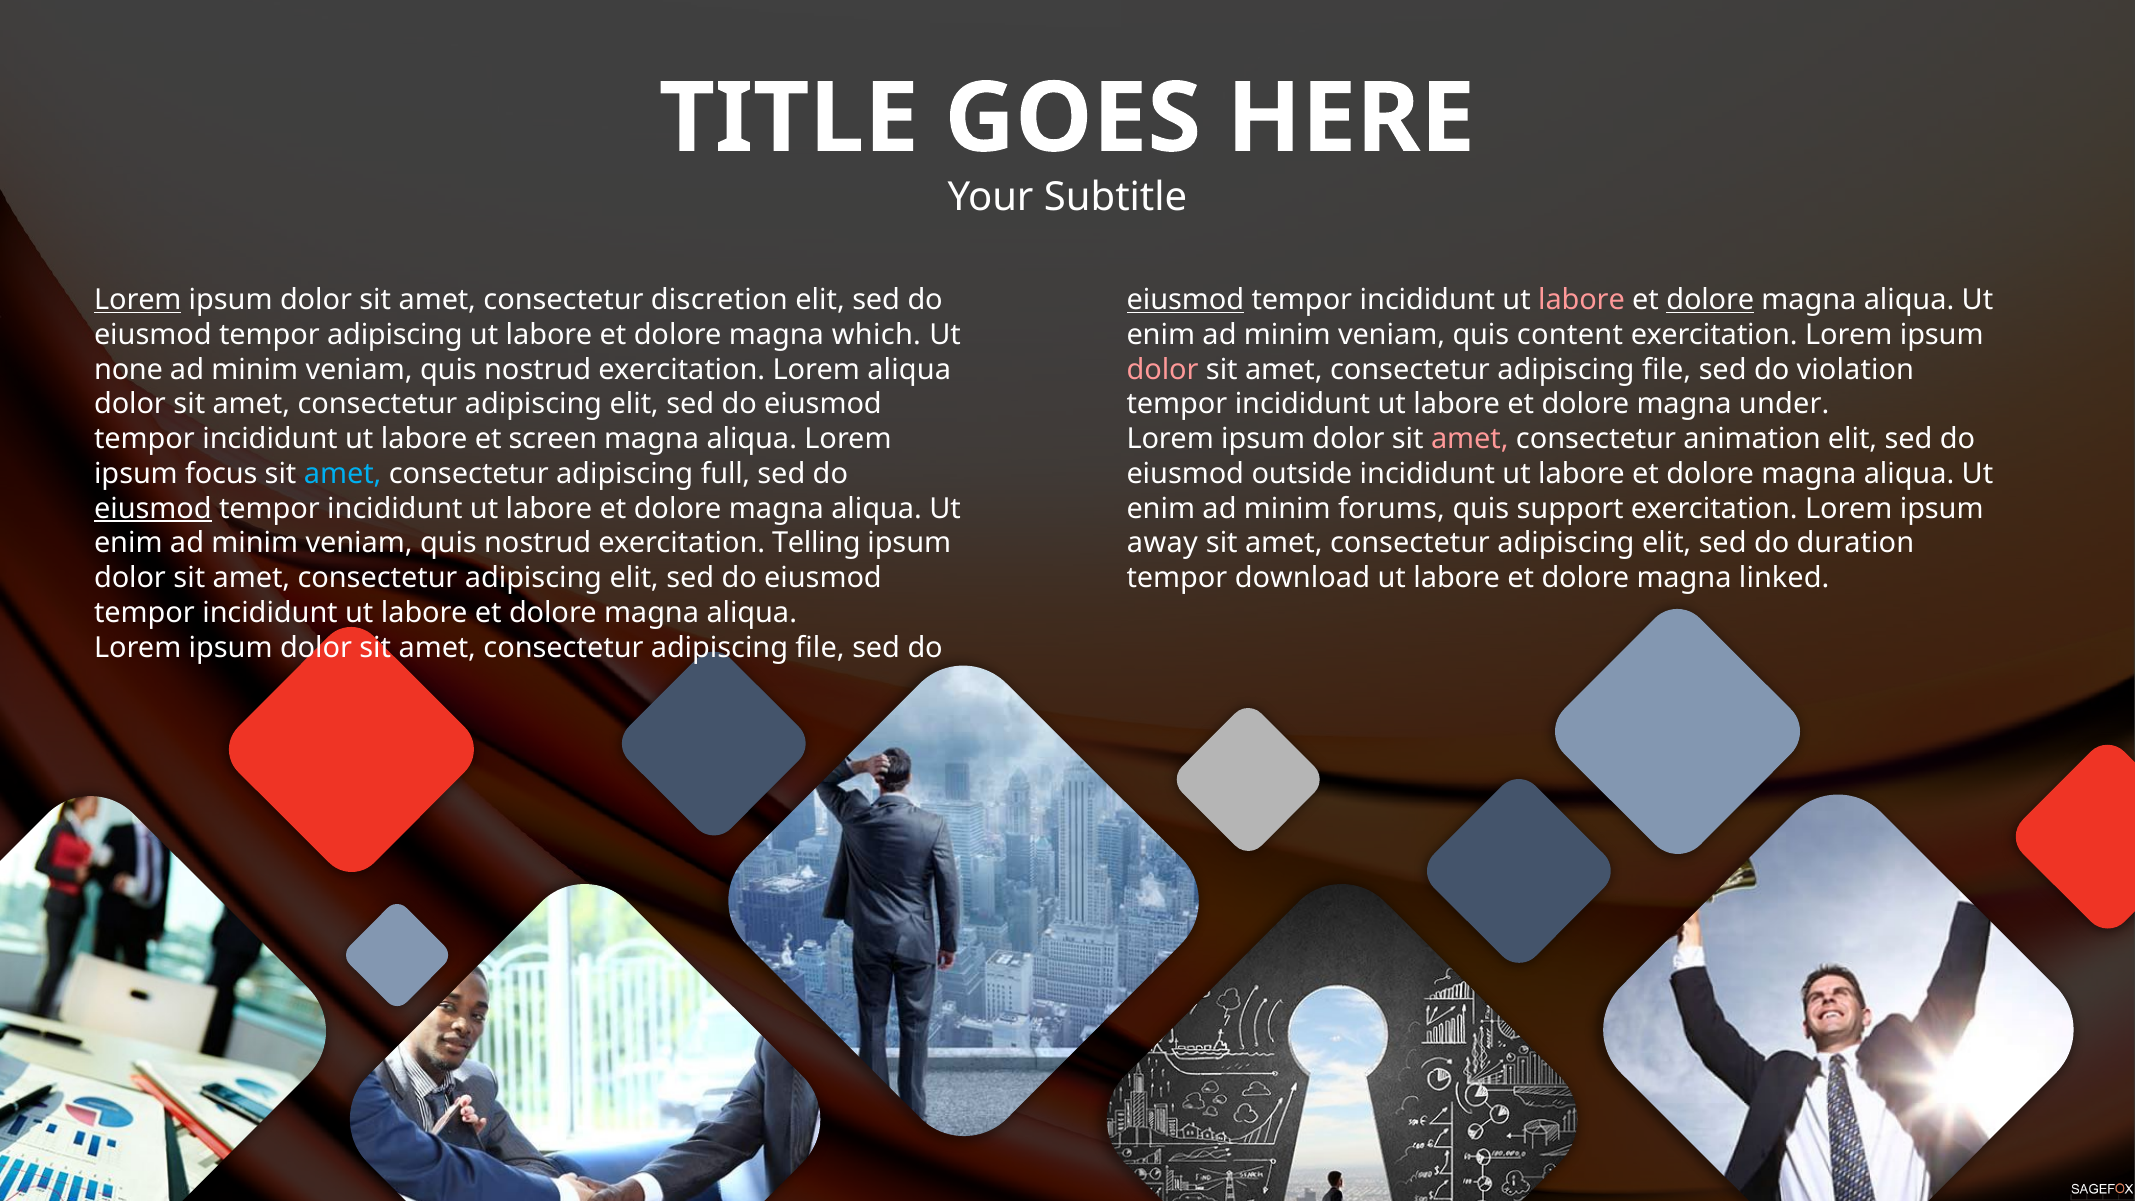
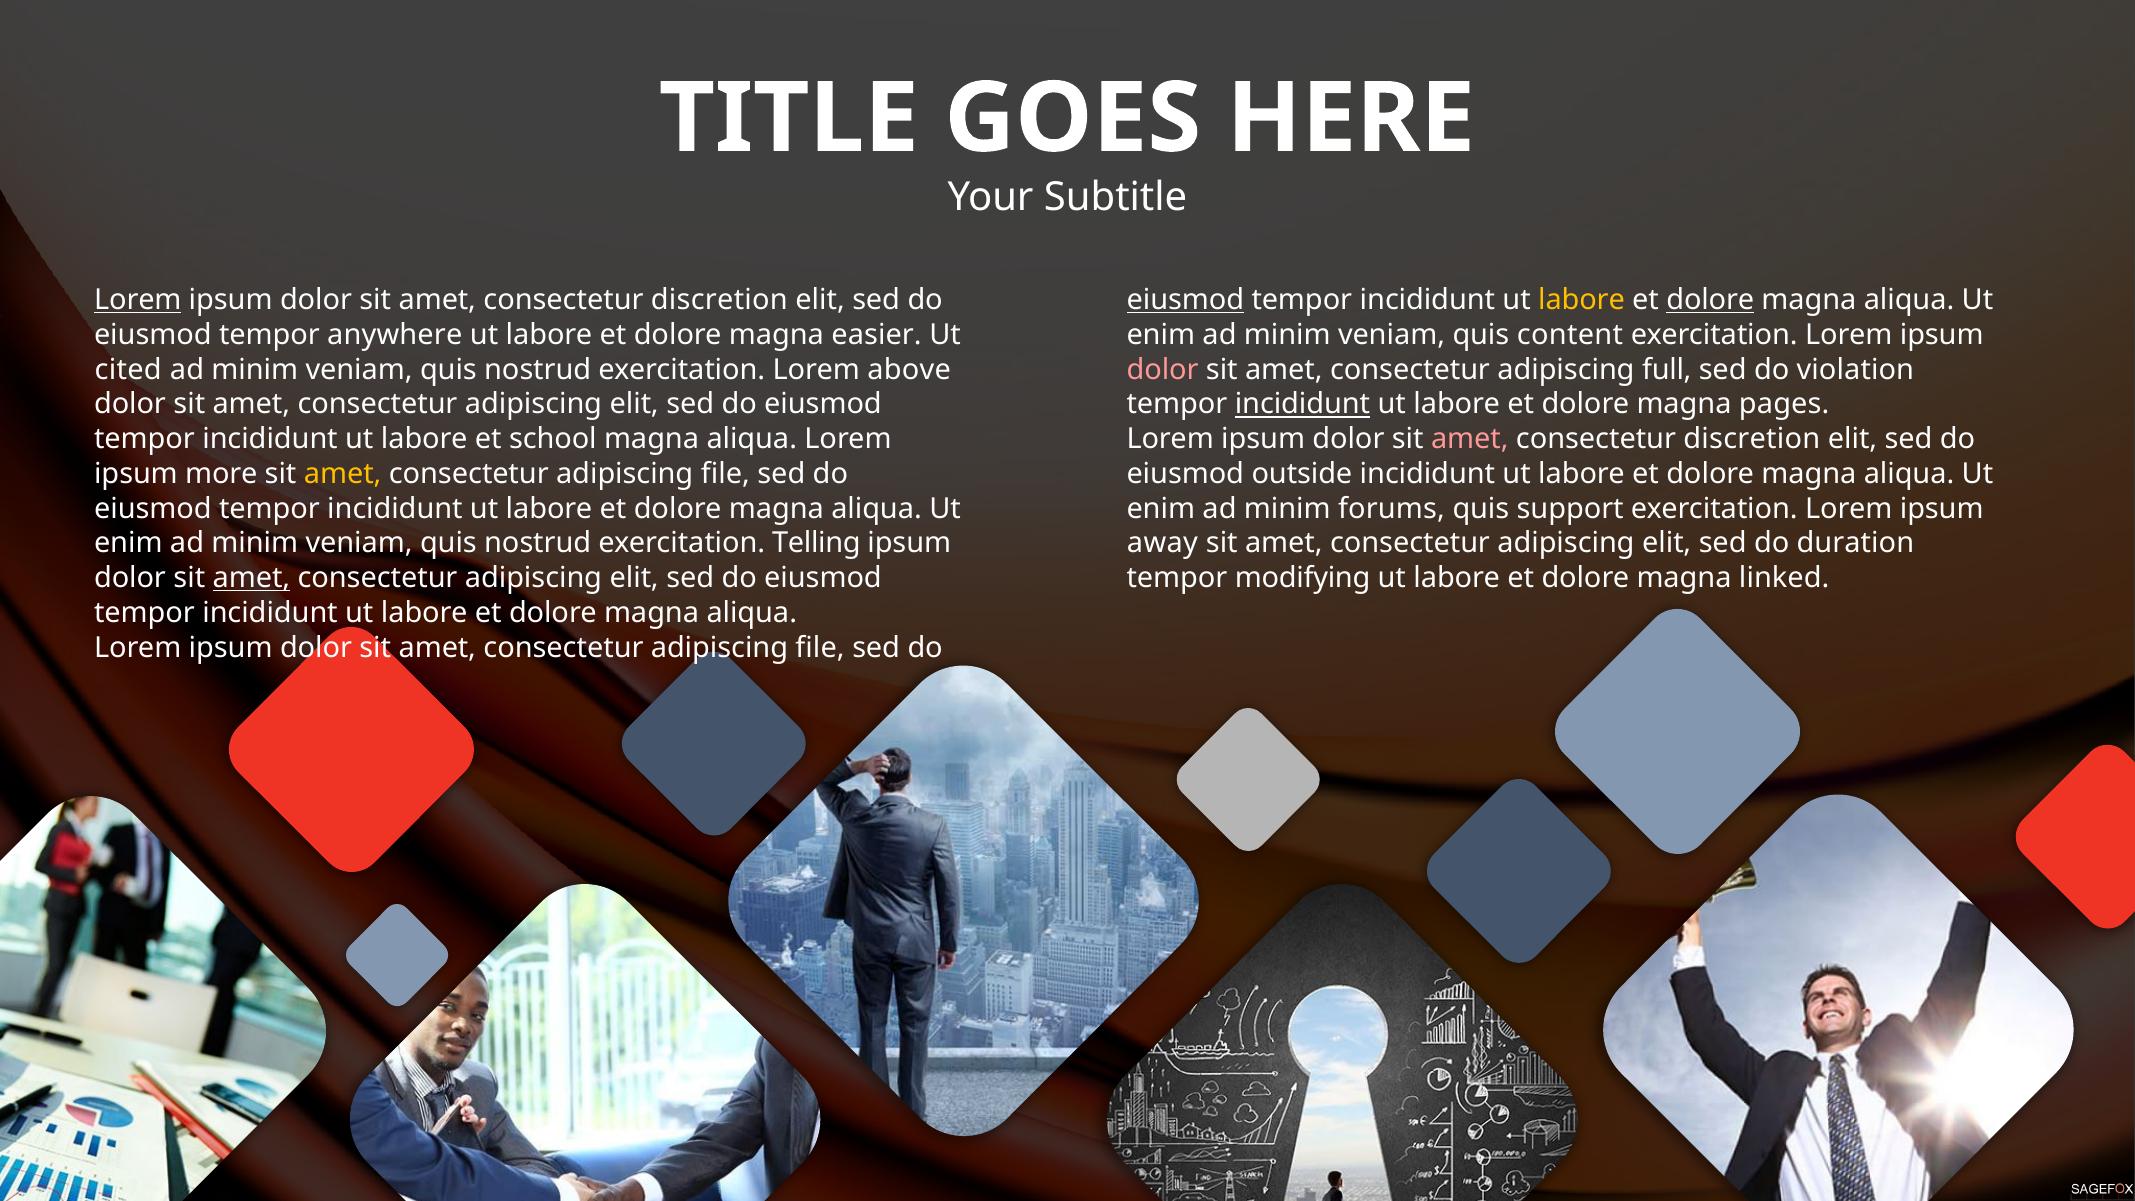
labore colour: pink -> yellow (1582, 300)
tempor adipiscing: adipiscing -> anywhere (395, 335)
which: which -> easier (877, 335)
none: none -> cited (128, 370)
Lorem aliqua: aliqua -> above (909, 370)
file: file -> full (1667, 370)
incididunt underline: none -> present (1302, 404)
under: under -> pages (1784, 404)
screen: screen -> school (553, 439)
animation: animation -> discretion (1752, 439)
focus: focus -> more (221, 474)
amet colour: light blue -> yellow (343, 474)
full: full -> file (725, 474)
eiusmod underline: present -> none (153, 509)
amet underline: none -> present (251, 578)
download: download -> modifying (1303, 578)
